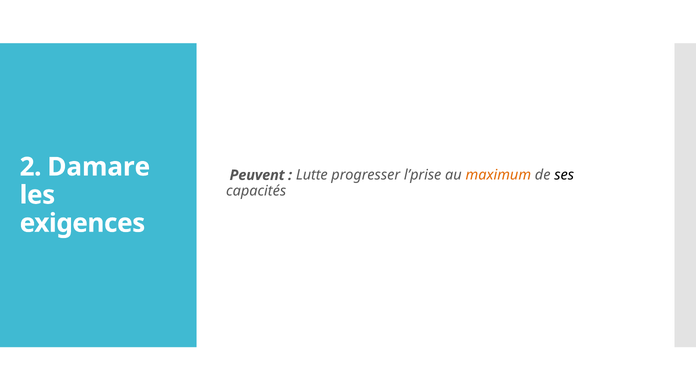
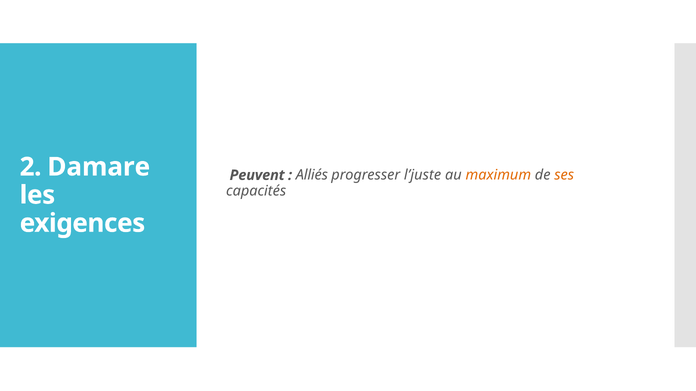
Lutte: Lutte -> Alliés (312, 175)
l’prise: l’prise -> l’juste (423, 175)
ses colour: black -> orange (564, 175)
